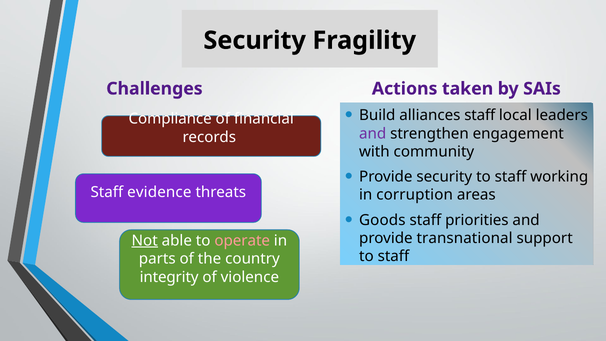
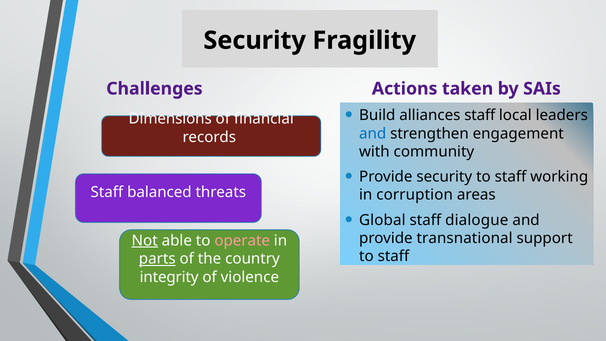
Compliance: Compliance -> Dimensions (170, 119)
and colour: purple -> blue (373, 134)
evidence: evidence -> balanced (159, 192)
Goods: Goods -> Global (382, 220)
priorities: priorities -> dialogue (477, 220)
parts underline: none -> present (157, 259)
